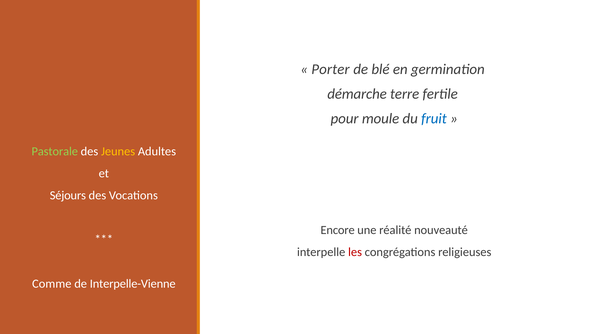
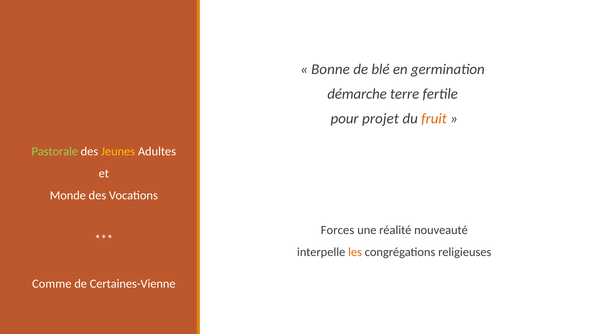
Porter: Porter -> Bonne (331, 69)
moule: moule -> projet (380, 119)
fruit colour: blue -> orange (434, 119)
Séjours: Séjours -> Monde (68, 196)
Encore: Encore -> Forces (338, 230)
les colour: red -> orange (355, 252)
Interpelle-Vienne: Interpelle-Vienne -> Certaines-Vienne (133, 284)
